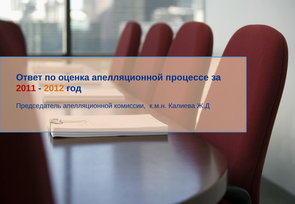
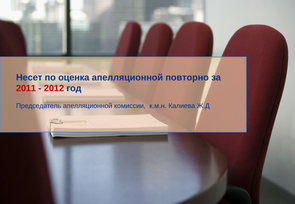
Ответ: Ответ -> Несет (29, 78)
процессе: процессе -> повторно (187, 78)
2012 colour: orange -> red (54, 88)
